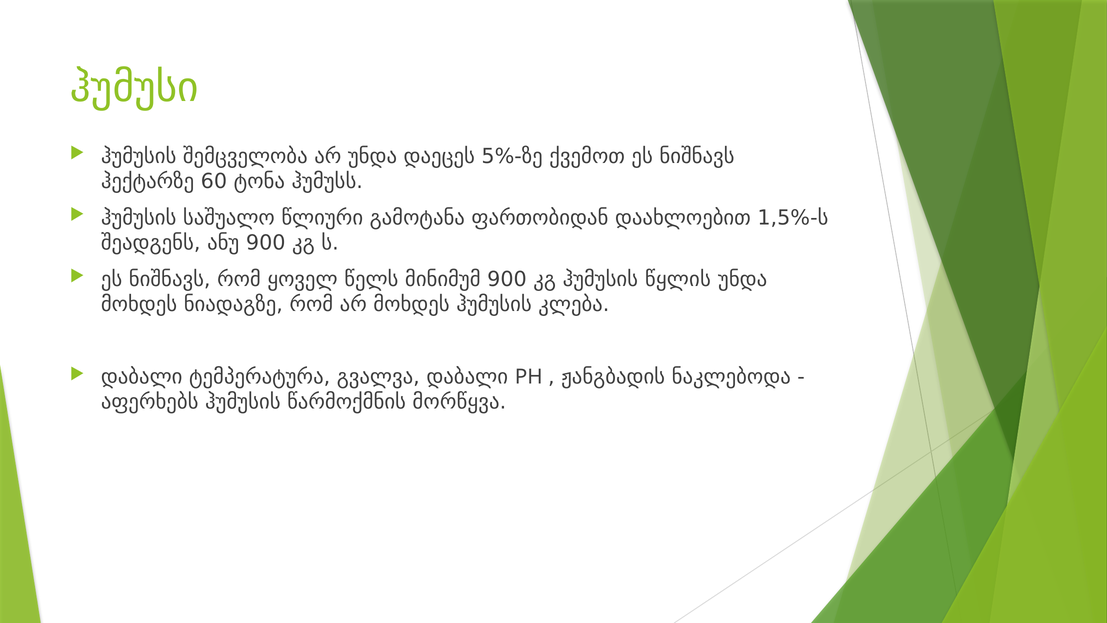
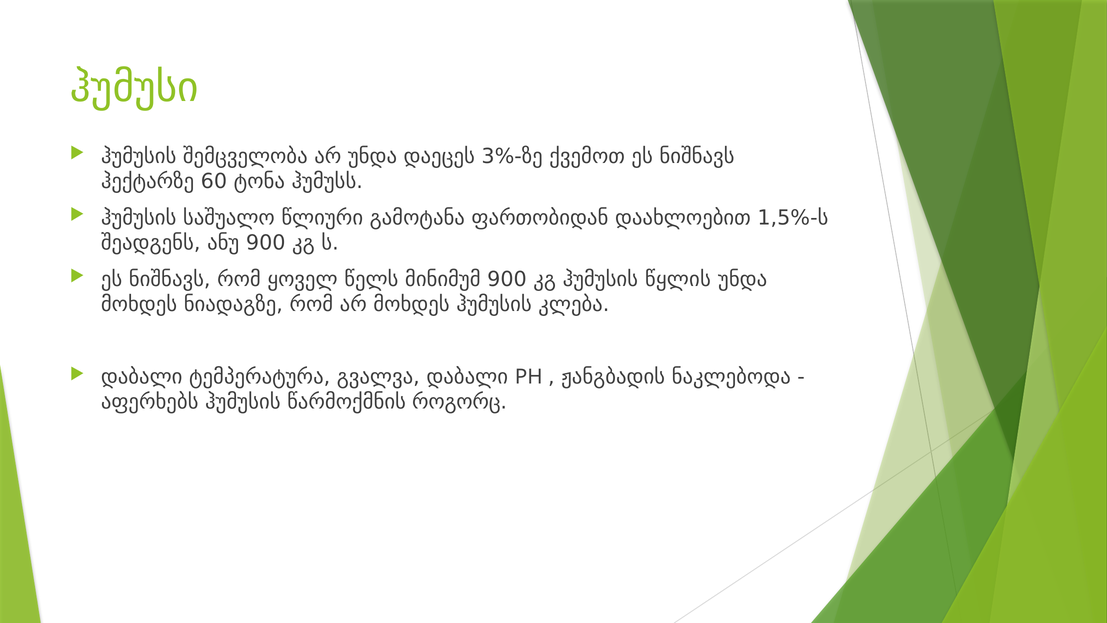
5%-ზე: 5%-ზე -> 3%-ზე (512, 156)
მორწყვა: მორწყვა -> როგორც (460, 402)
